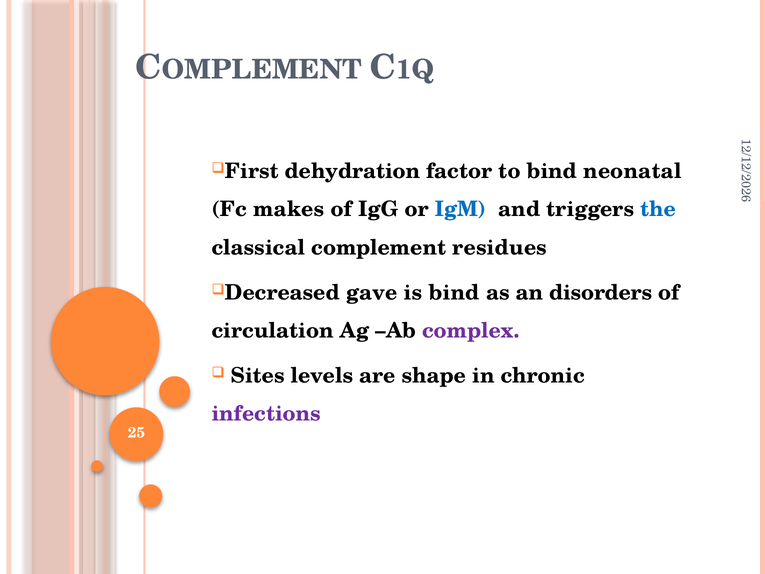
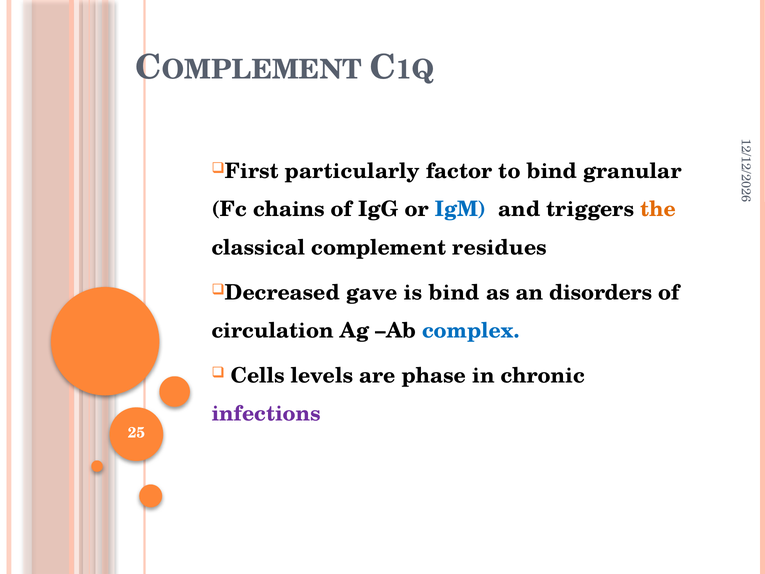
dehydration: dehydration -> particularly (352, 171)
neonatal: neonatal -> granular (632, 171)
makes: makes -> chains (289, 209)
the colour: blue -> orange (658, 209)
complex colour: purple -> blue (471, 331)
Sites: Sites -> Cells (258, 375)
shape: shape -> phase (434, 375)
